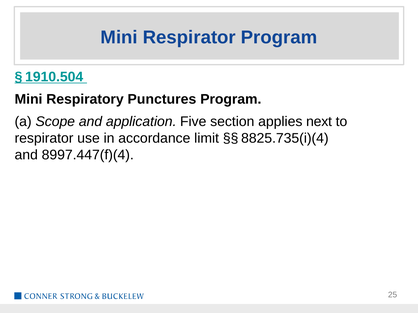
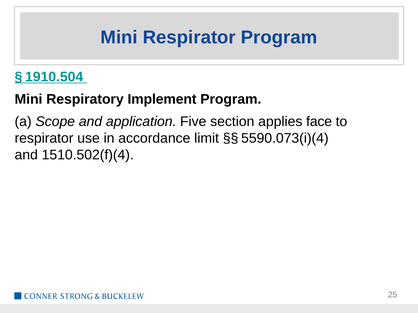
Punctures: Punctures -> Implement (162, 99)
next: next -> face (319, 122)
8825.735(i)(4: 8825.735(i)(4 -> 5590.073(i)(4 (285, 138)
8997.447(f)(4: 8997.447(f)(4 -> 1510.502(f)(4 (88, 155)
